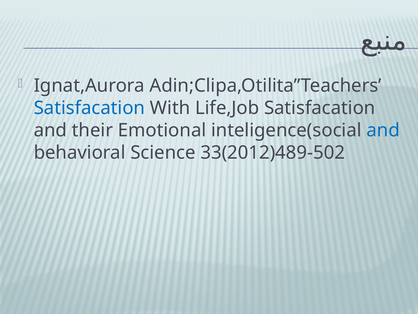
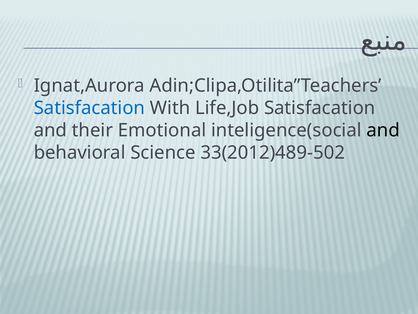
and colour: blue -> black (383, 130)
